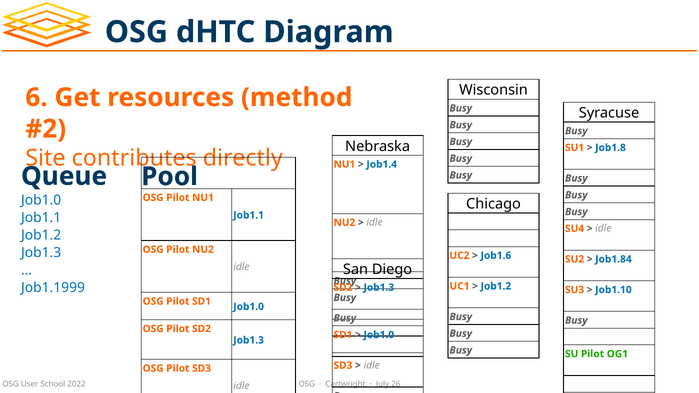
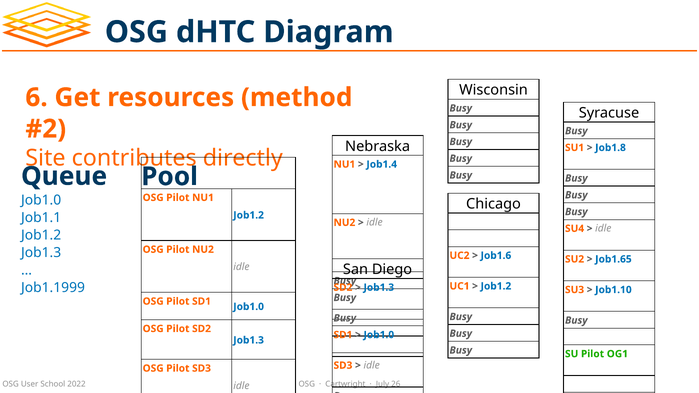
Job1.1: Job1.1 -> Job1.2 (249, 215)
Job1.84: Job1.84 -> Job1.65 (613, 259)
